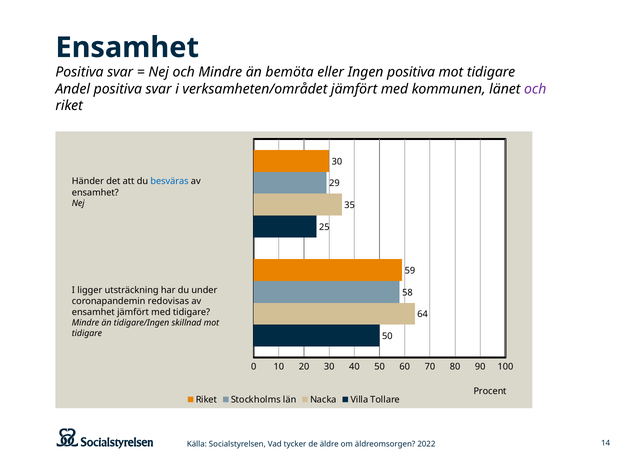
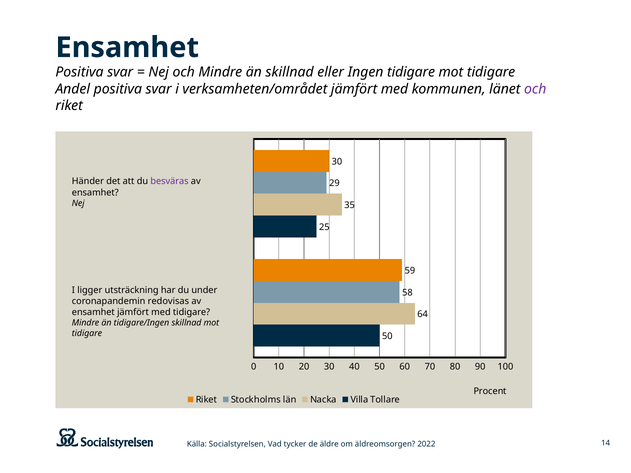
än bemöta: bemöta -> skillnad (290, 72)
Ingen positiva: positiva -> tidigare (411, 72)
besväras colour: blue -> purple (170, 182)
